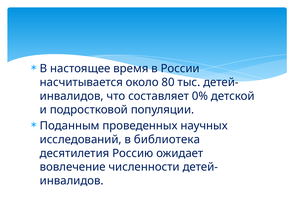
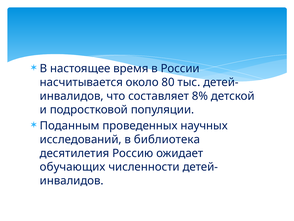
0%: 0% -> 8% (200, 96)
вовлечение: вовлечение -> обучающих (73, 167)
